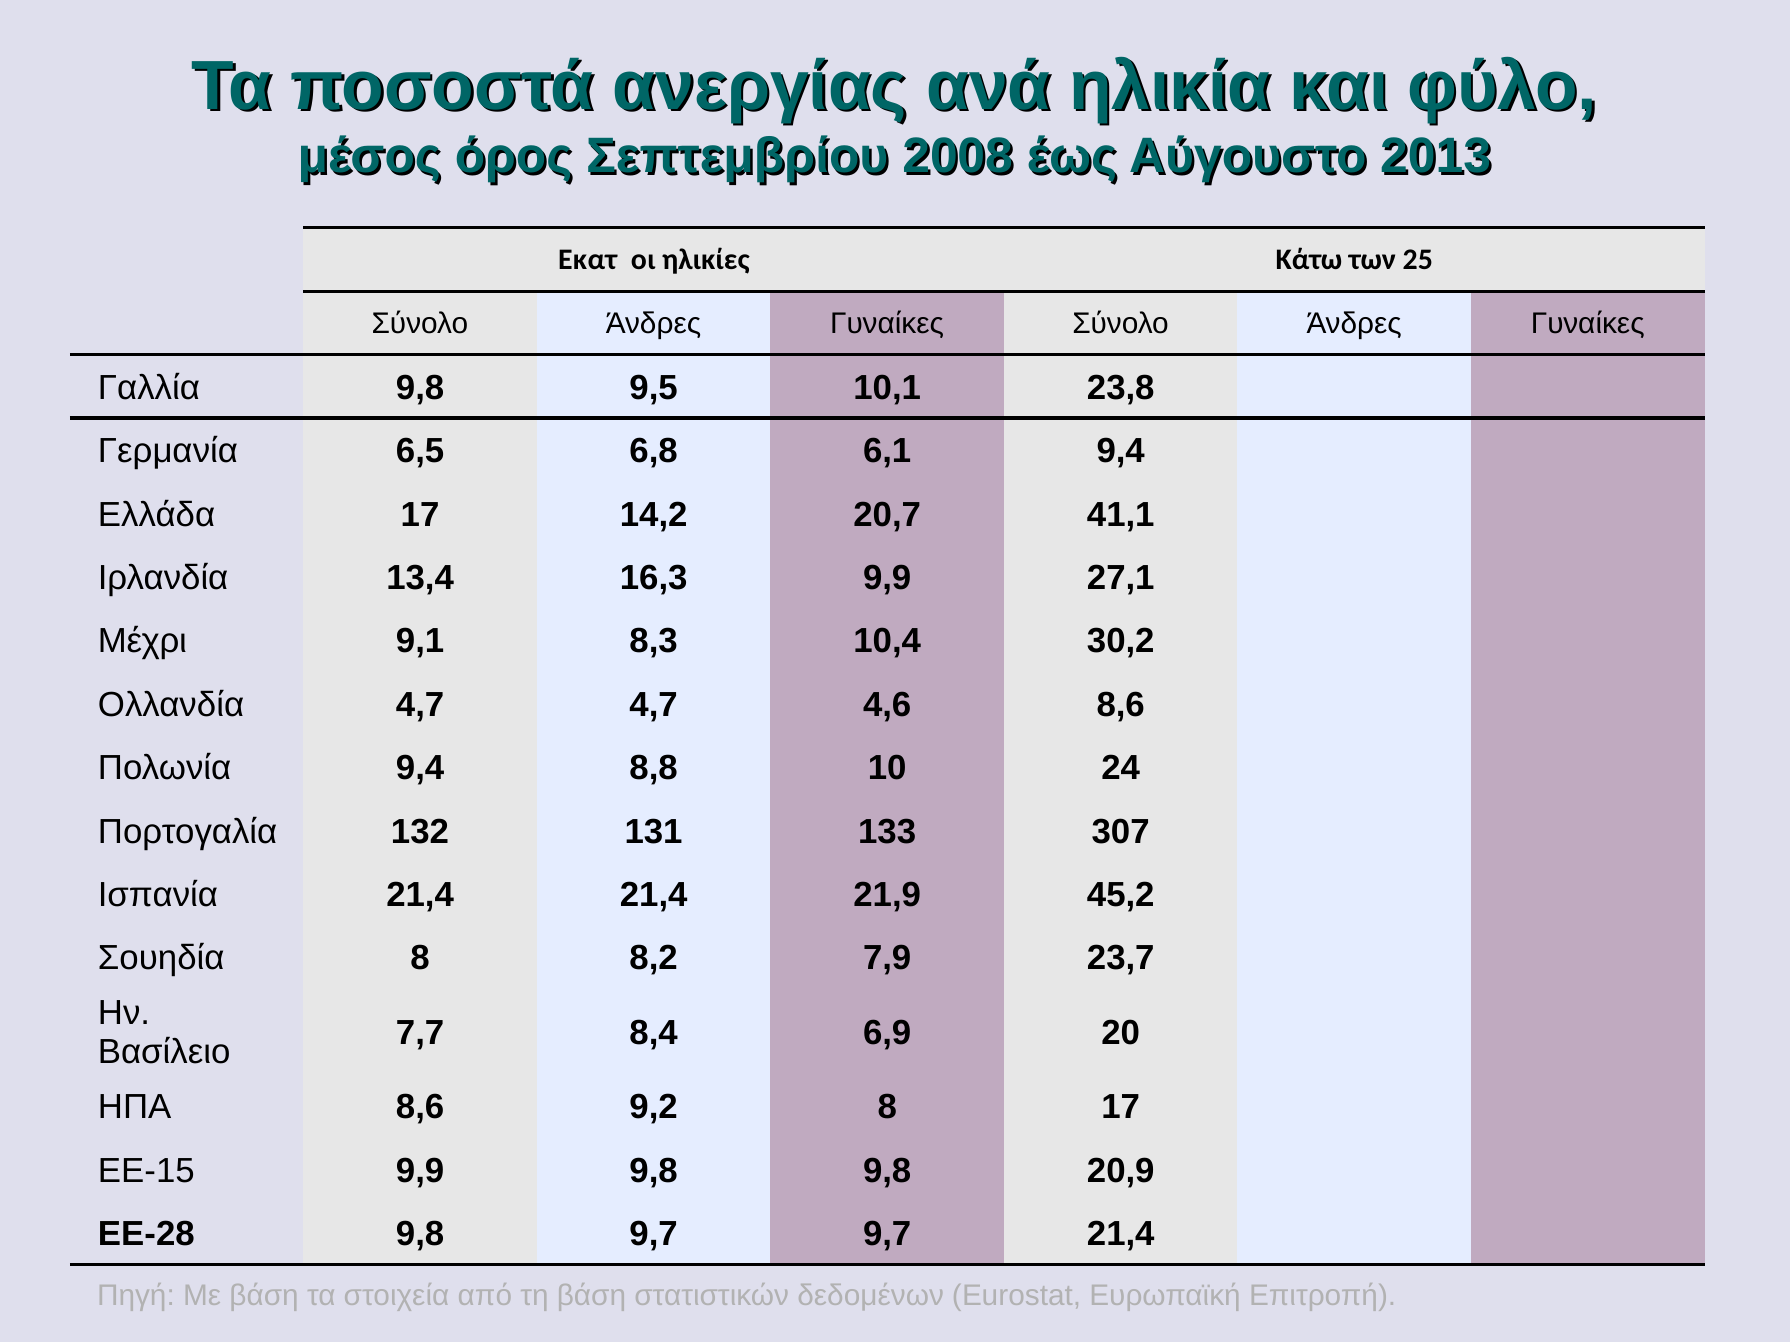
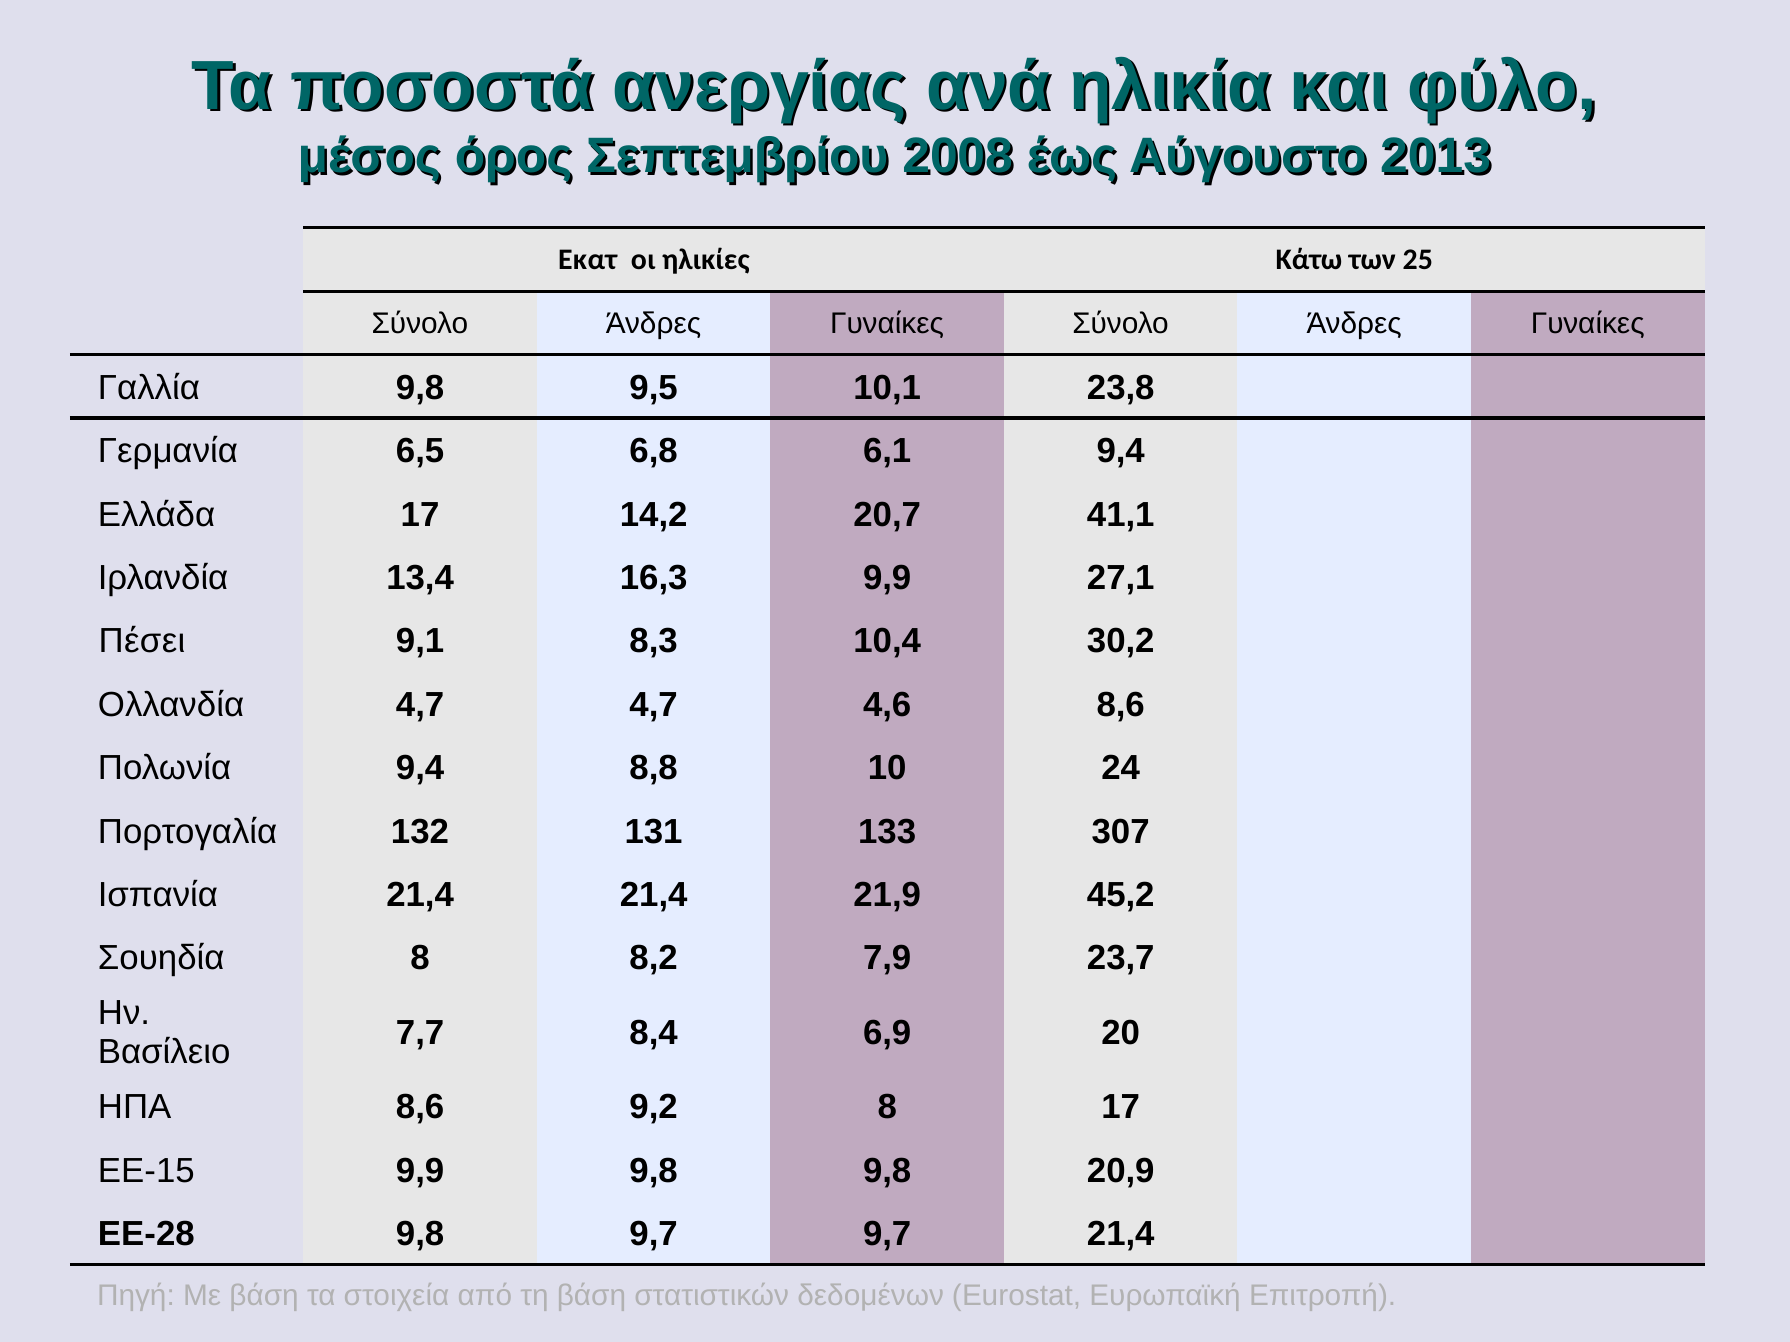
Μέχρι: Μέχρι -> Πέσει (142, 642)
